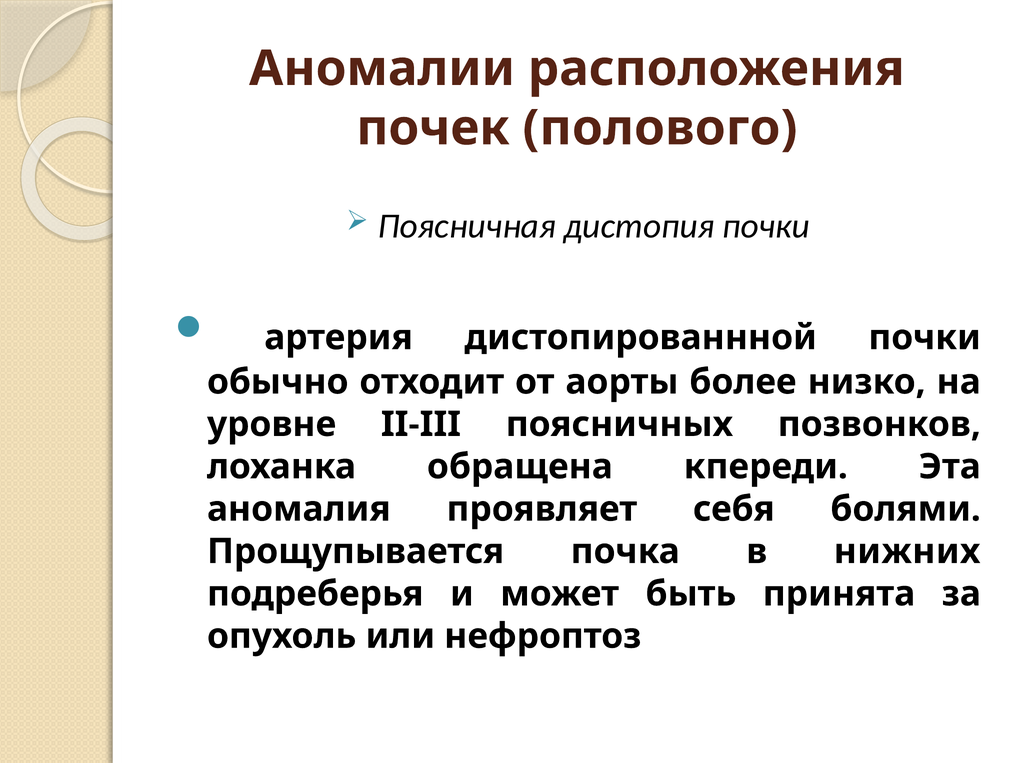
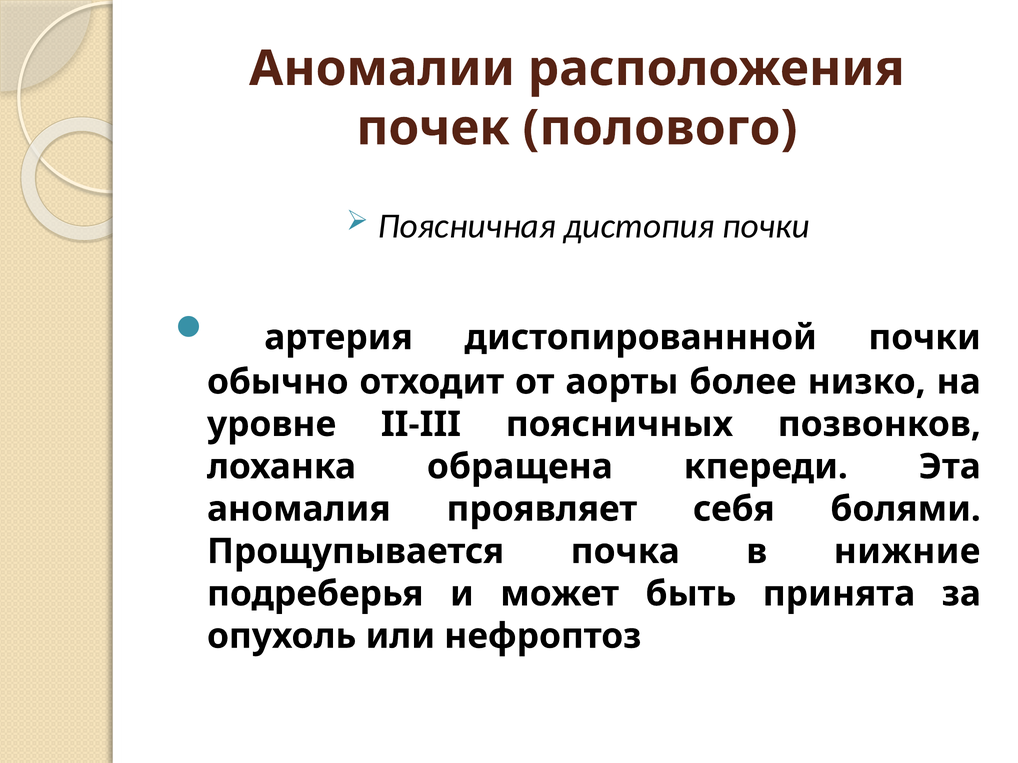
нижних: нижних -> нижние (907, 552)
